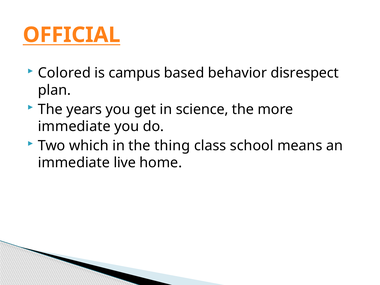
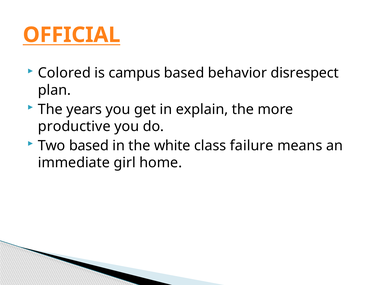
science: science -> explain (202, 109)
immediate: immediate -> productive (74, 126)
Two which: which -> based (89, 146)
thing: thing -> white (172, 146)
school: school -> failure (252, 146)
live: live -> girl (125, 163)
